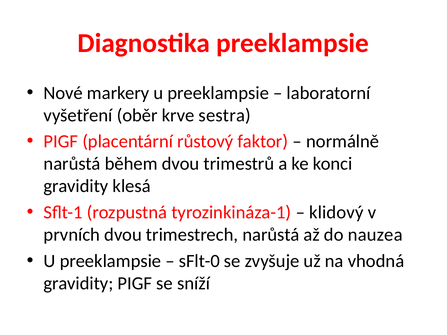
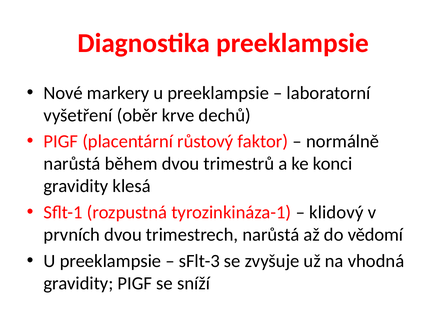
sestra: sestra -> dechů (225, 115)
nauzea: nauzea -> vědomí (375, 235)
sFlt-0: sFlt-0 -> sFlt-3 (199, 261)
